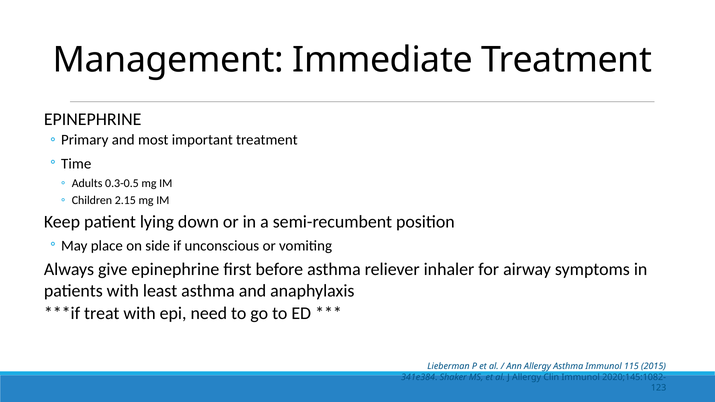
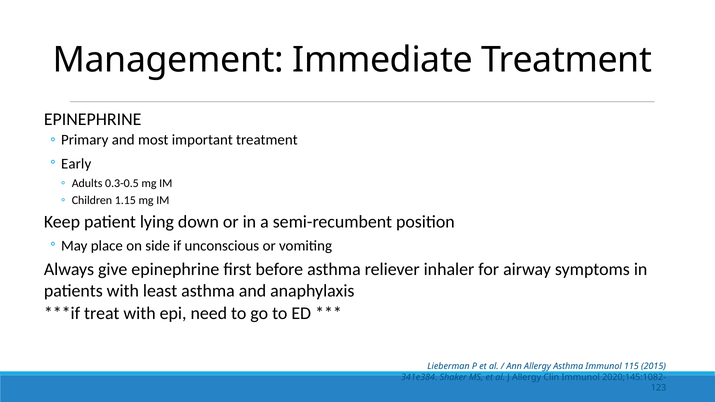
Time: Time -> Early (76, 164)
2.15: 2.15 -> 1.15 (125, 201)
